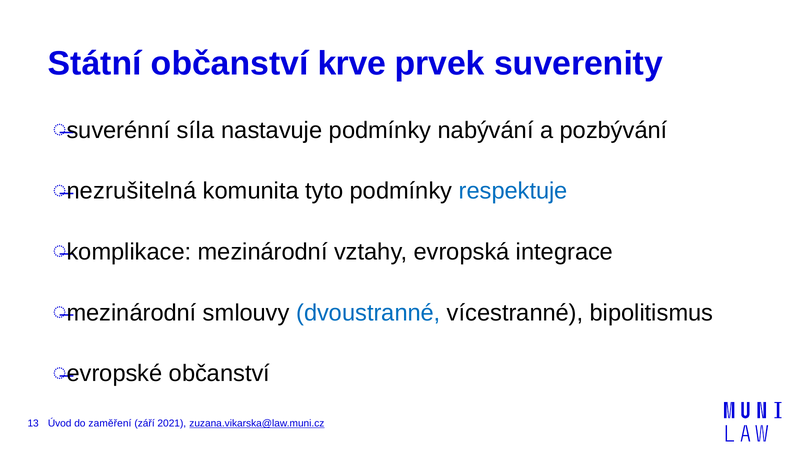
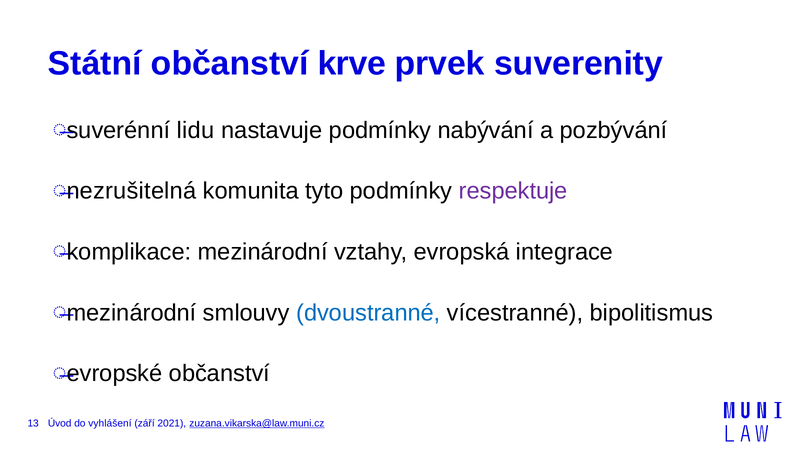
síla: síla -> lidu (196, 130)
respektuje colour: blue -> purple (513, 191)
zaměření: zaměření -> vyhlášení (110, 423)
